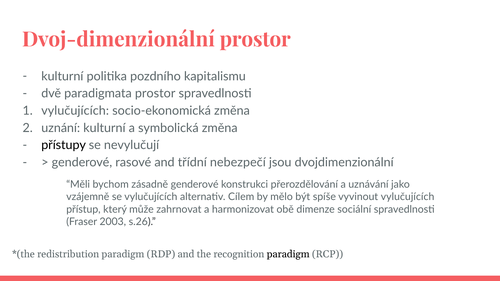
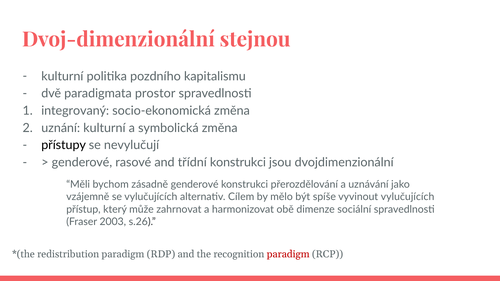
Dvoj-dimenzionální prostor: prostor -> stejnou (255, 40)
vylučujících: vylučujících -> integrovaný (75, 111)
třídní nebezpečí: nebezpečí -> konstrukci (238, 163)
paradigm colour: black -> red (288, 254)
